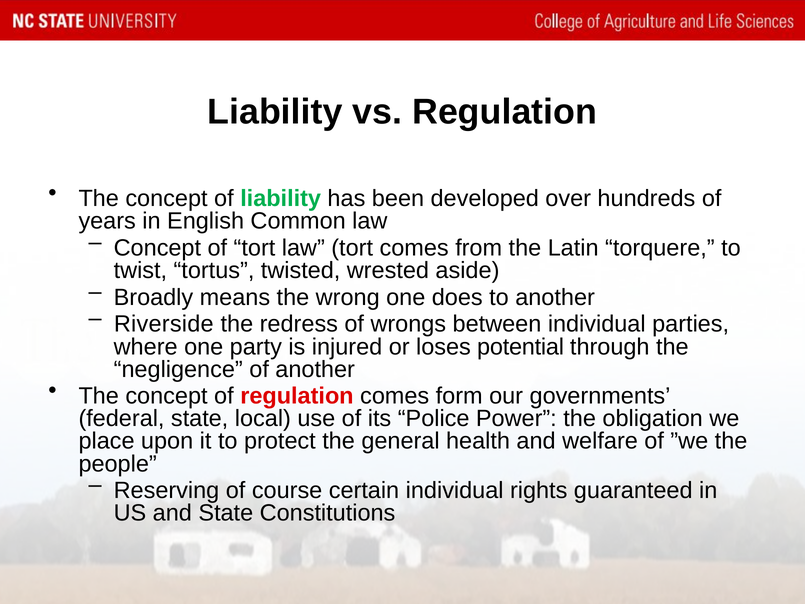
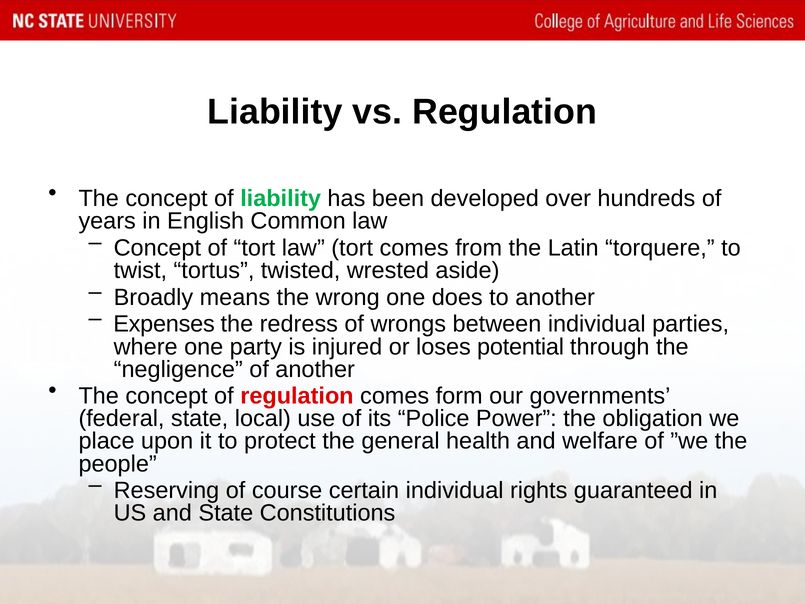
Riverside: Riverside -> Expenses (164, 324)
